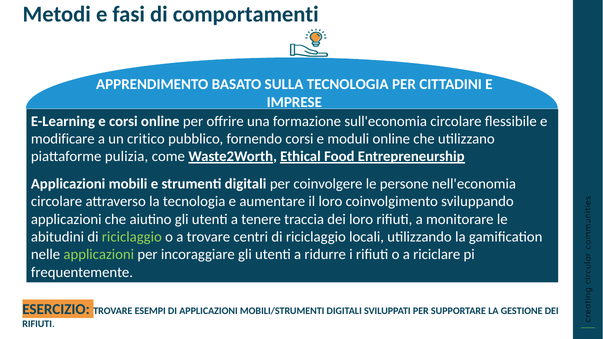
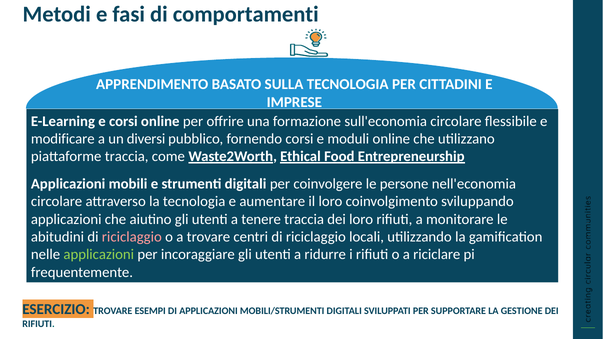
critico: critico -> diversi (146, 139)
piattaforme pulizia: pulizia -> traccia (127, 157)
riciclaggio colour: light green -> pink (132, 237)
